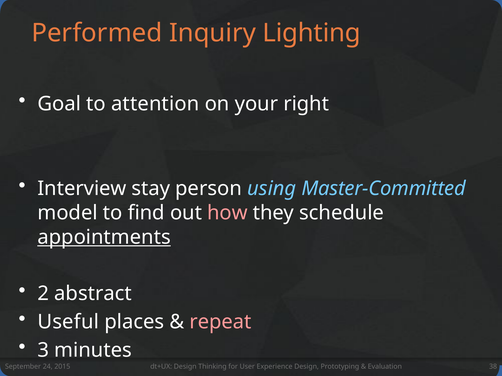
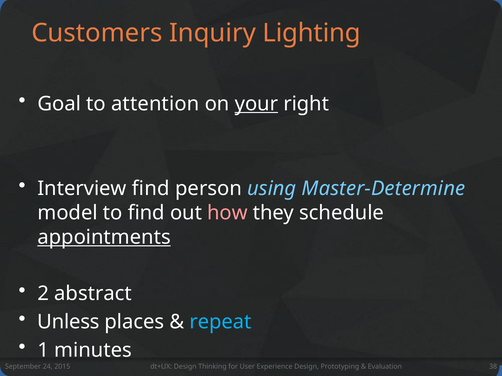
Performed: Performed -> Customers (97, 33)
your underline: none -> present (256, 104)
Interview stay: stay -> find (151, 189)
Master-Committed: Master-Committed -> Master-Determine (383, 189)
Useful: Useful -> Unless (68, 322)
repeat colour: pink -> light blue (220, 322)
3: 3 -> 1 (43, 351)
